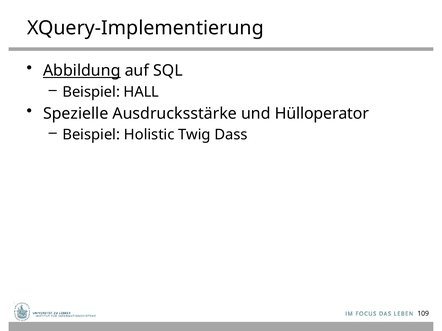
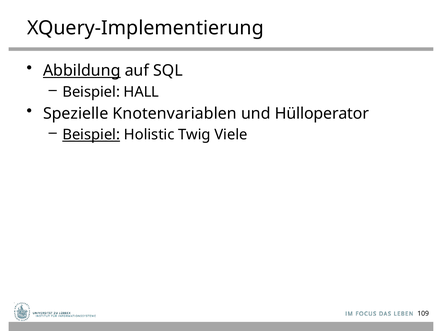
Ausdrucksstärke: Ausdrucksstärke -> Knotenvariablen (175, 114)
Beispiel underline: none -> present (91, 135)
Dass: Dass -> Viele (231, 135)
